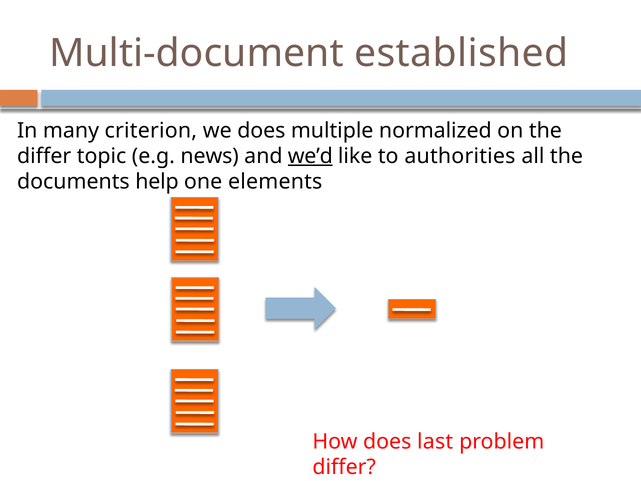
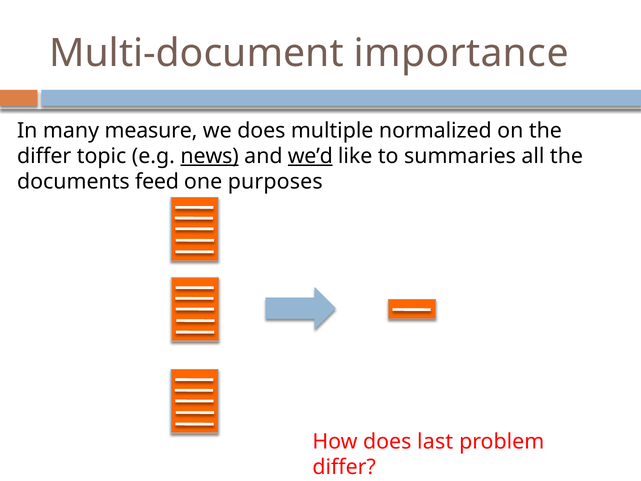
established: established -> importance (461, 53)
criterion: criterion -> measure (151, 130)
news underline: none -> present (210, 156)
authorities: authorities -> summaries (460, 156)
help: help -> feed (157, 182)
elements: elements -> purposes (275, 182)
